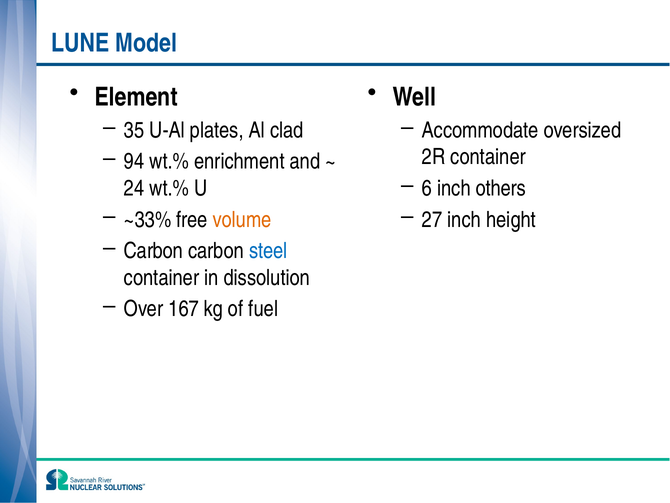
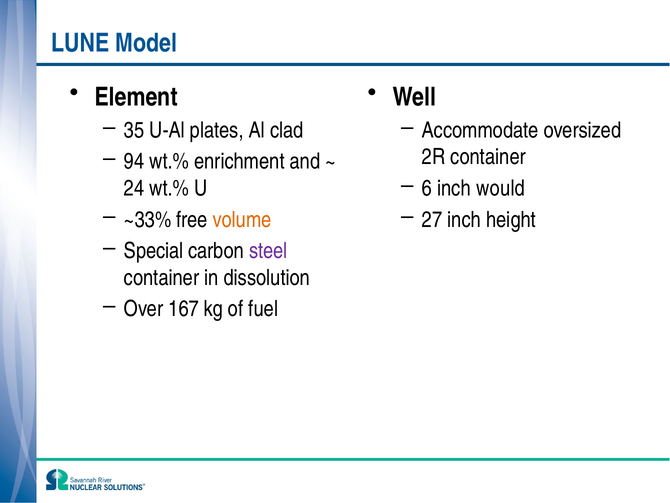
others: others -> would (501, 188)
Carbon: Carbon -> Special (154, 251)
steel colour: blue -> purple (268, 251)
